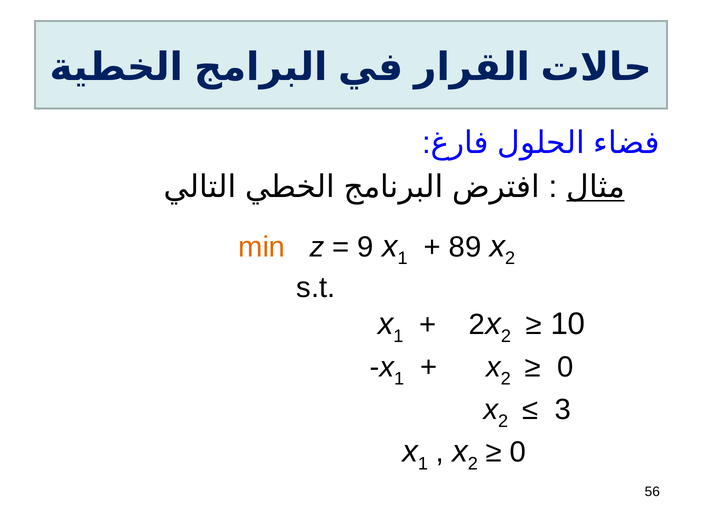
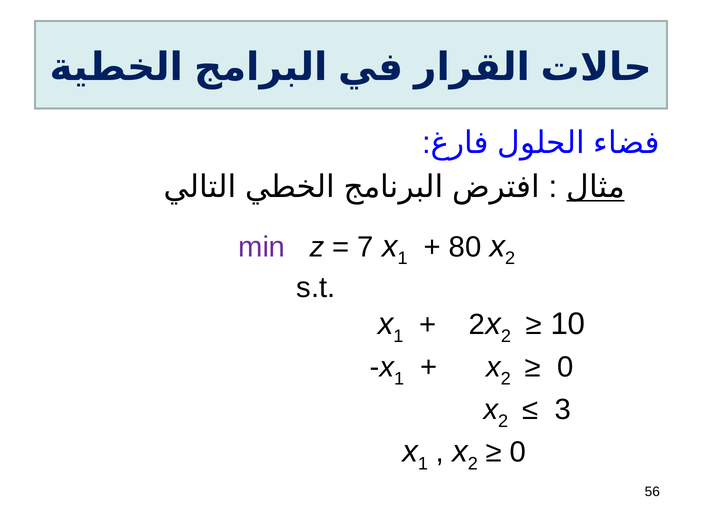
min colour: orange -> purple (262, 247)
9: 9 -> 7 (366, 247)
89: 89 -> 80 (465, 247)
